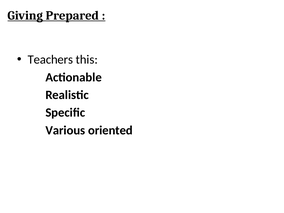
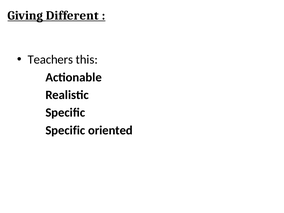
Prepared: Prepared -> Different (72, 16)
Various: Various -> Specific (65, 130)
